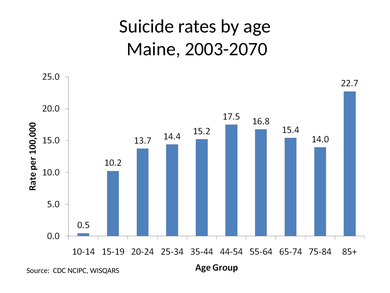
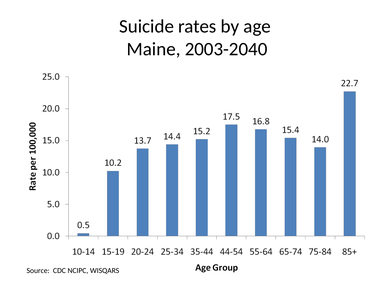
2003-2070: 2003-2070 -> 2003-2040 (226, 49)
